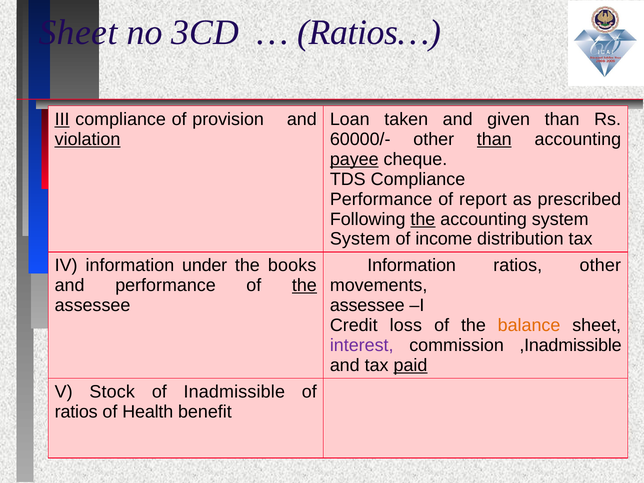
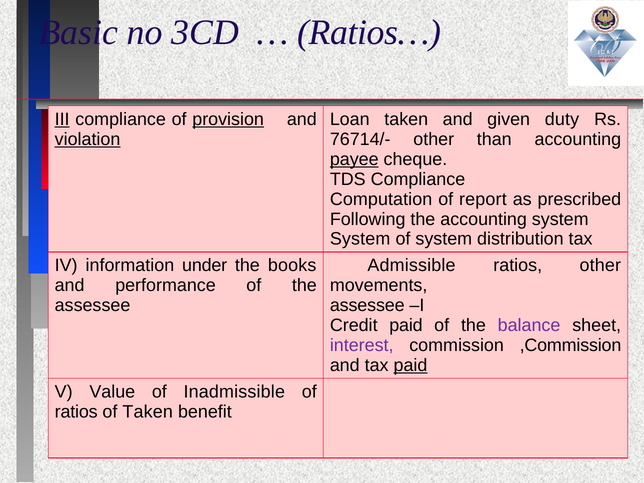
Sheet: Sheet -> Basic (78, 33)
provision underline: none -> present (228, 119)
given than: than -> duty (562, 119)
60000/-: 60000/- -> 76714/- (360, 139)
than underline: present -> none (494, 139)
Performance: Performance -> Computation (381, 199)
the underline: present -> none (423, 219)
of income: income -> system (444, 239)
Information: Information -> Admissible (411, 266)
the underline: present -> none (304, 285)
Credit loss: loss -> paid (406, 325)
balance colour: orange -> purple (529, 325)
,Inadmissible: ,Inadmissible -> ,Commission (571, 345)
Stock: Stock -> Value (112, 392)
of Health: Health -> Taken (148, 412)
